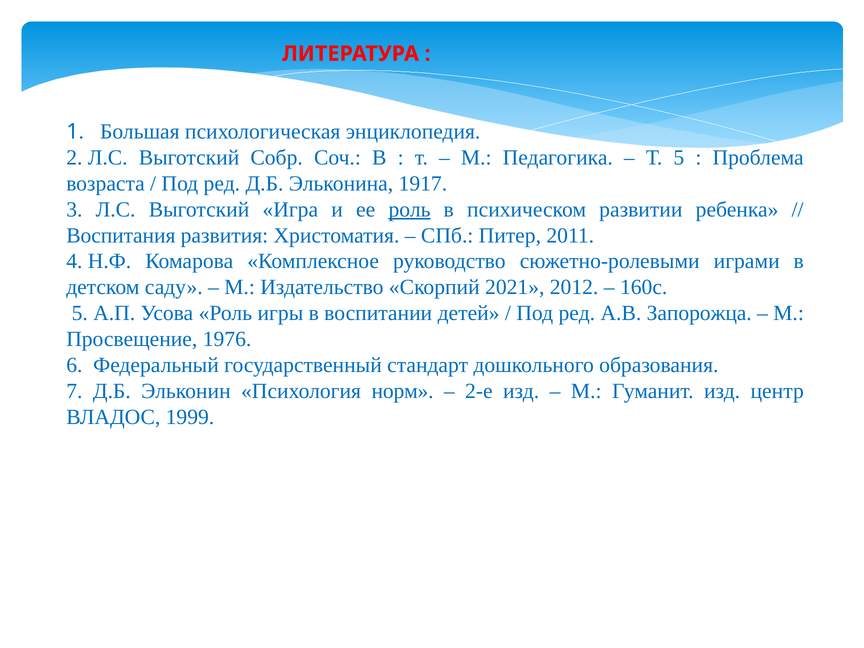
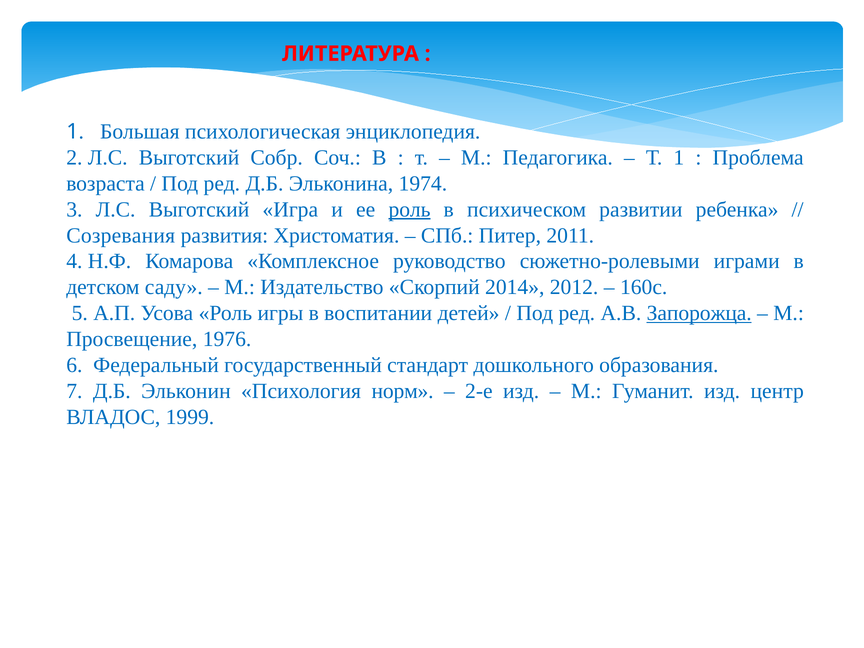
Т 5: 5 -> 1 (679, 158)
1917: 1917 -> 1974 (423, 184)
Воспитания: Воспитания -> Созревания (121, 235)
2021: 2021 -> 2014 (515, 287)
Запорожца underline: none -> present (699, 313)
